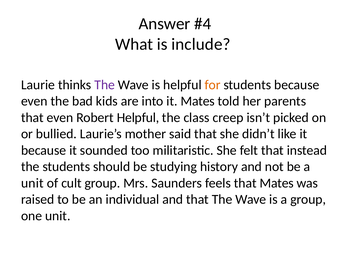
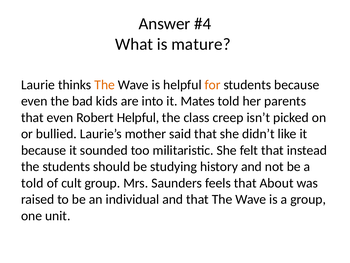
include: include -> mature (201, 44)
The colour: purple -> orange (105, 85)
unit: unit -> told (32, 183)
that Mates: Mates -> About (277, 183)
